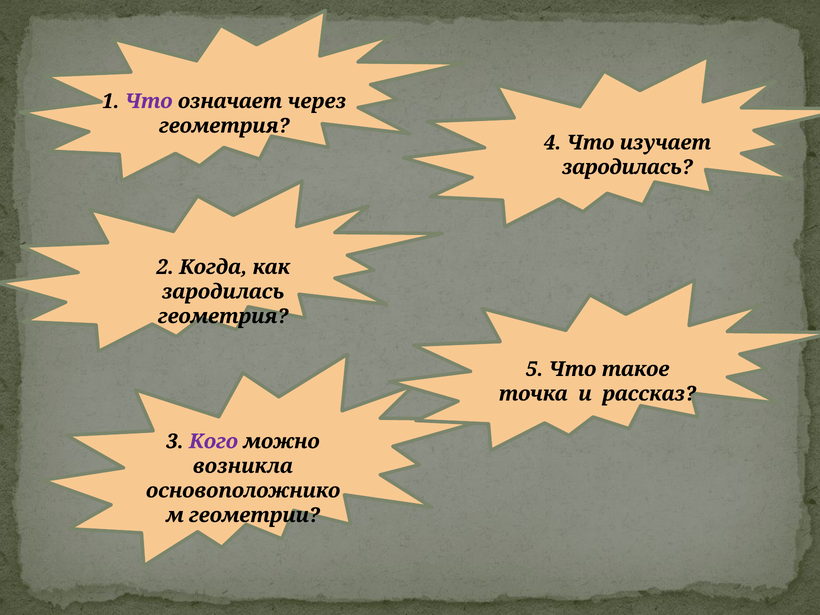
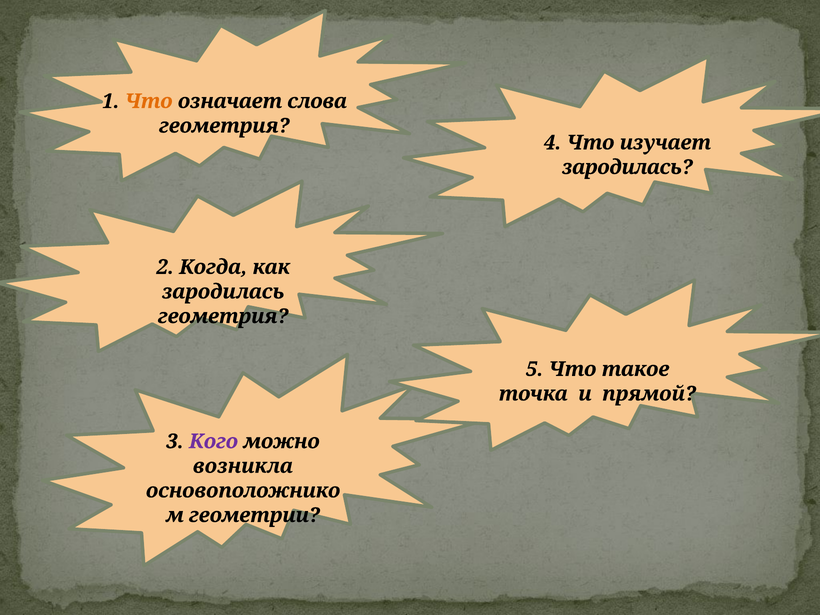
Что colour: purple -> orange (149, 101)
через: через -> слова (317, 101)
рассказ: рассказ -> прямой (649, 394)
